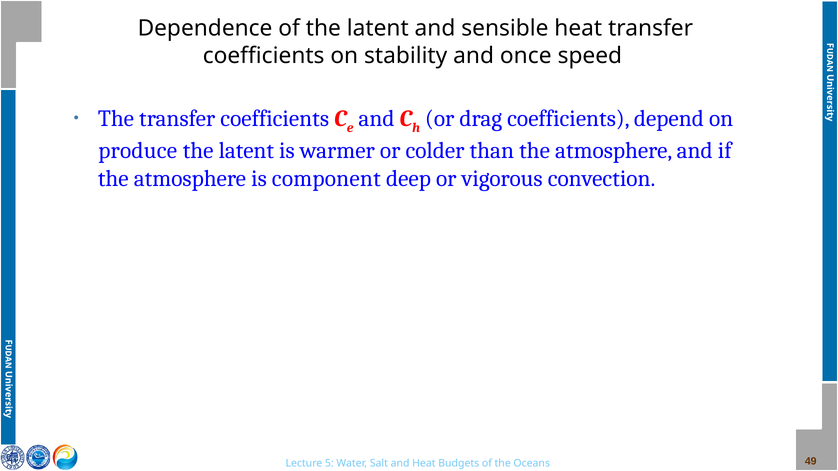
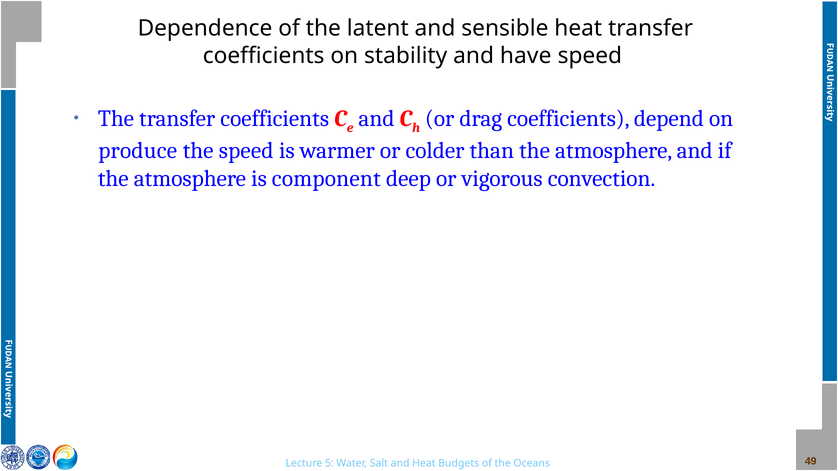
once: once -> have (526, 56)
latent: latent -> speed (246, 151)
